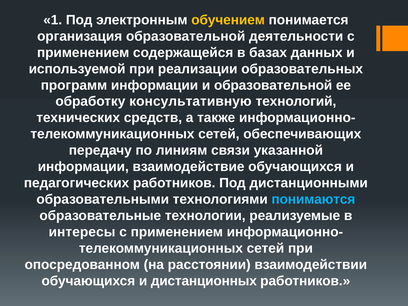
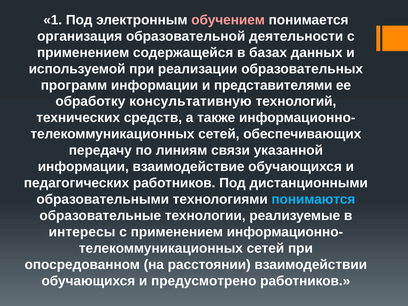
обучением colour: yellow -> pink (228, 20)
и образовательной: образовательной -> представителями (273, 85)
дистанционных: дистанционных -> предусмотрено (204, 281)
